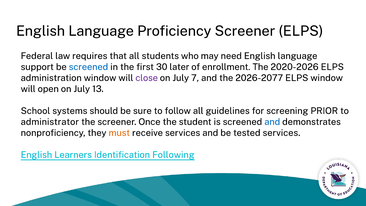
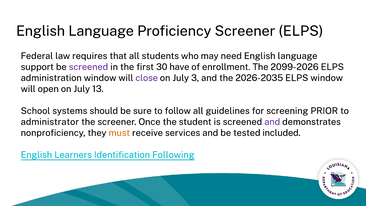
screened colour: blue -> purple (88, 67)
later: later -> have (179, 67)
2020-2026: 2020-2026 -> 2099-2026 (295, 67)
7: 7 -> 3 (195, 78)
2026-2077: 2026-2077 -> 2026-2035 (259, 78)
and colour: blue -> purple (272, 122)
tested services: services -> included (282, 133)
